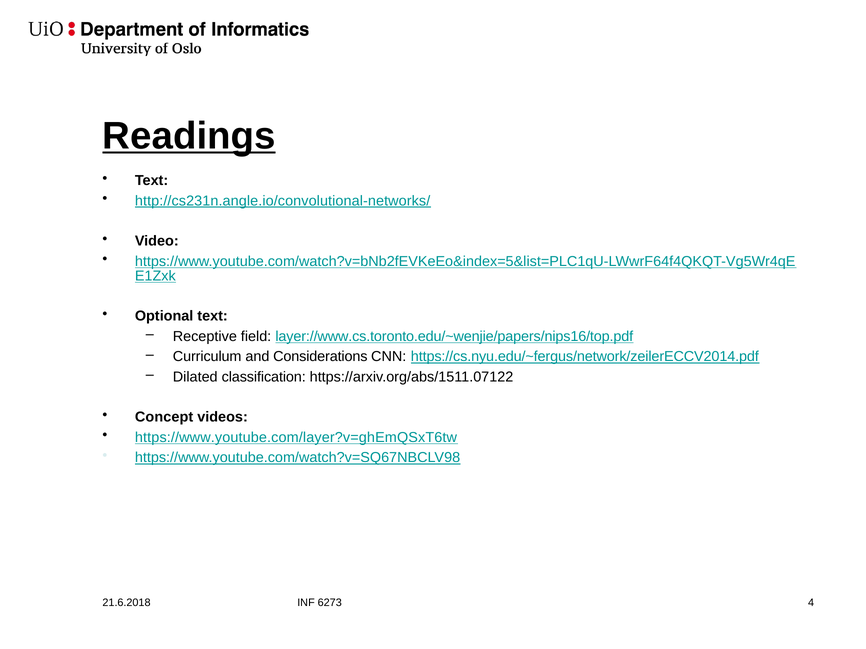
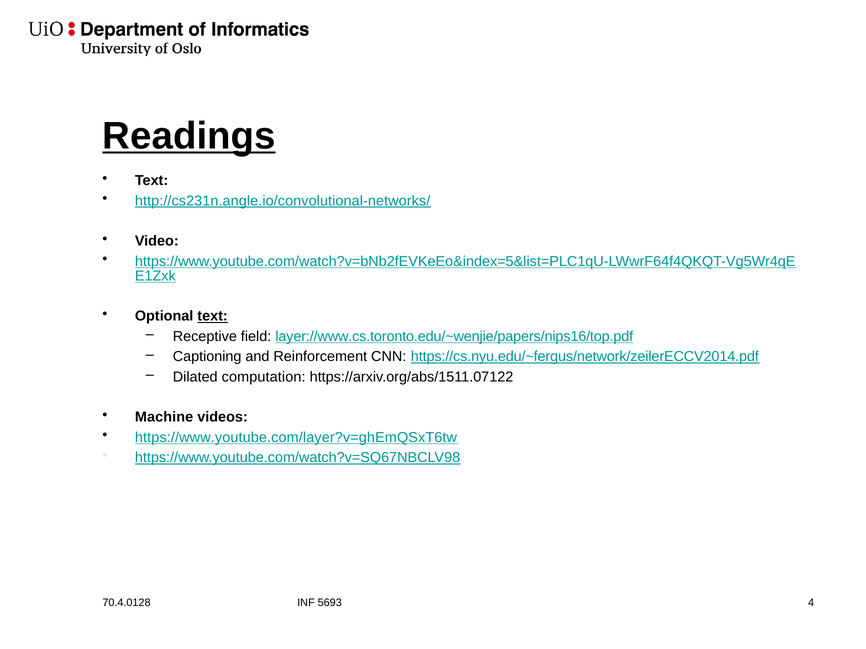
text underline: none -> present (213, 316)
Curriculum: Curriculum -> Captioning (207, 357)
Considerations: Considerations -> Reinforcement (320, 357)
classification: classification -> computation (264, 377)
Concept: Concept -> Machine (164, 418)
21.6.2018: 21.6.2018 -> 70.4.0128 (127, 603)
6273: 6273 -> 5693 (330, 603)
